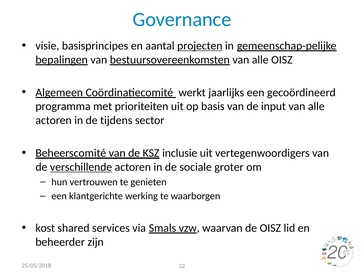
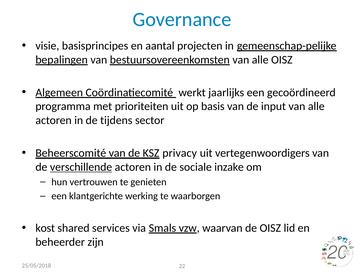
projecten underline: present -> none (200, 46)
inclusie: inclusie -> privacy (180, 153)
groter: groter -> inzake (229, 167)
